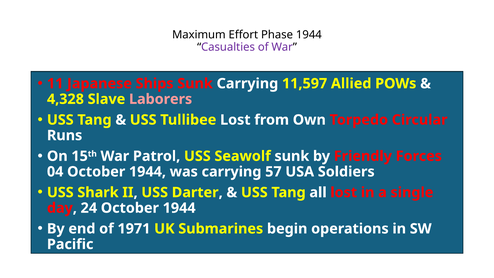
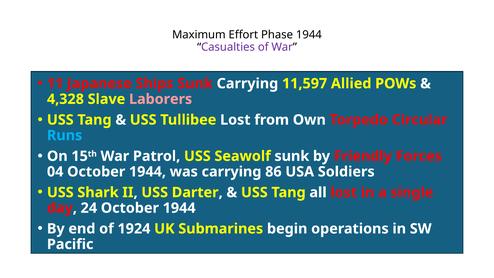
Runs colour: white -> light blue (65, 135)
57: 57 -> 86 (273, 172)
1971: 1971 -> 1924 (134, 229)
